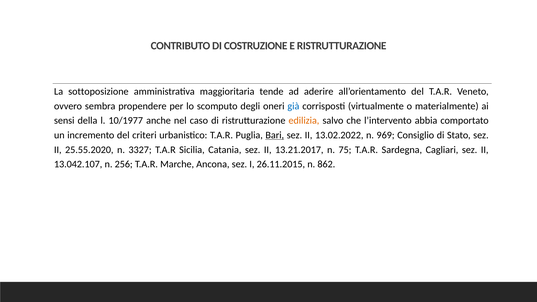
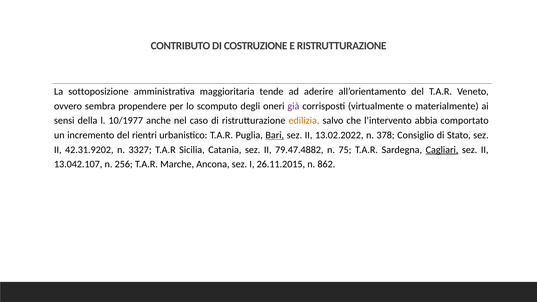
già colour: blue -> purple (293, 106)
criteri: criteri -> rientri (144, 135)
969: 969 -> 378 (386, 135)
25.55.2020: 25.55.2020 -> 42.31.9202 (89, 150)
13.21.2017: 13.21.2017 -> 79.47.4882 (299, 150)
Cagliari underline: none -> present (442, 150)
